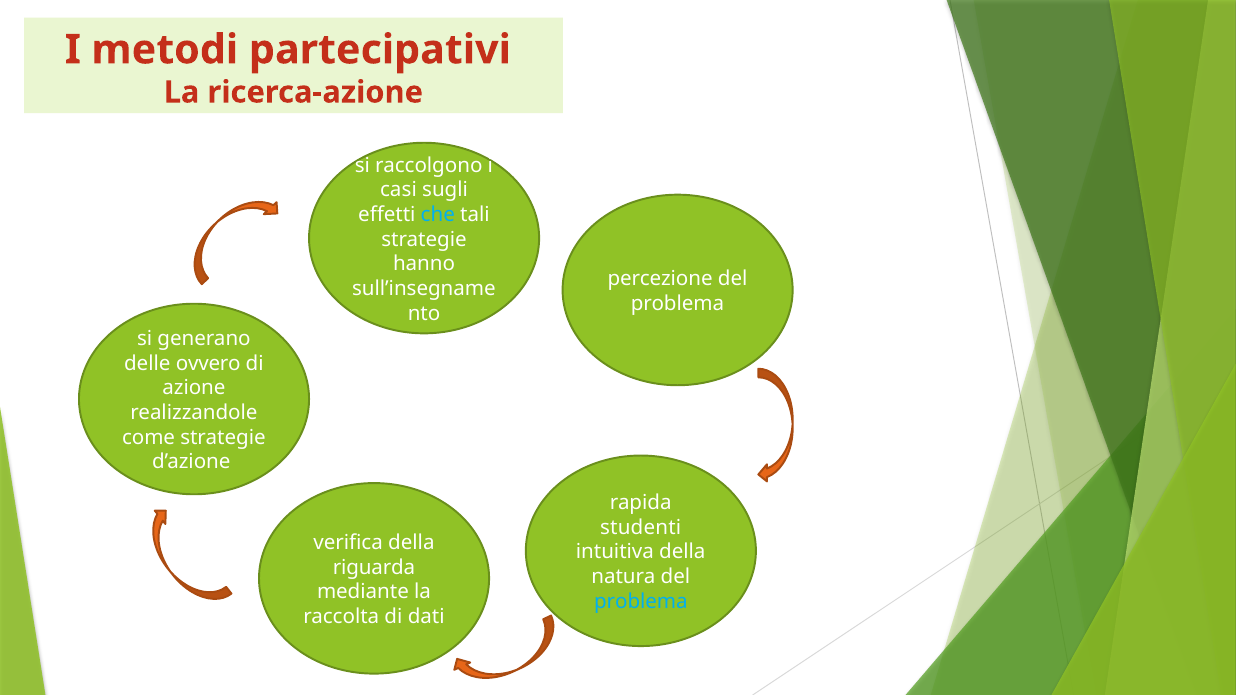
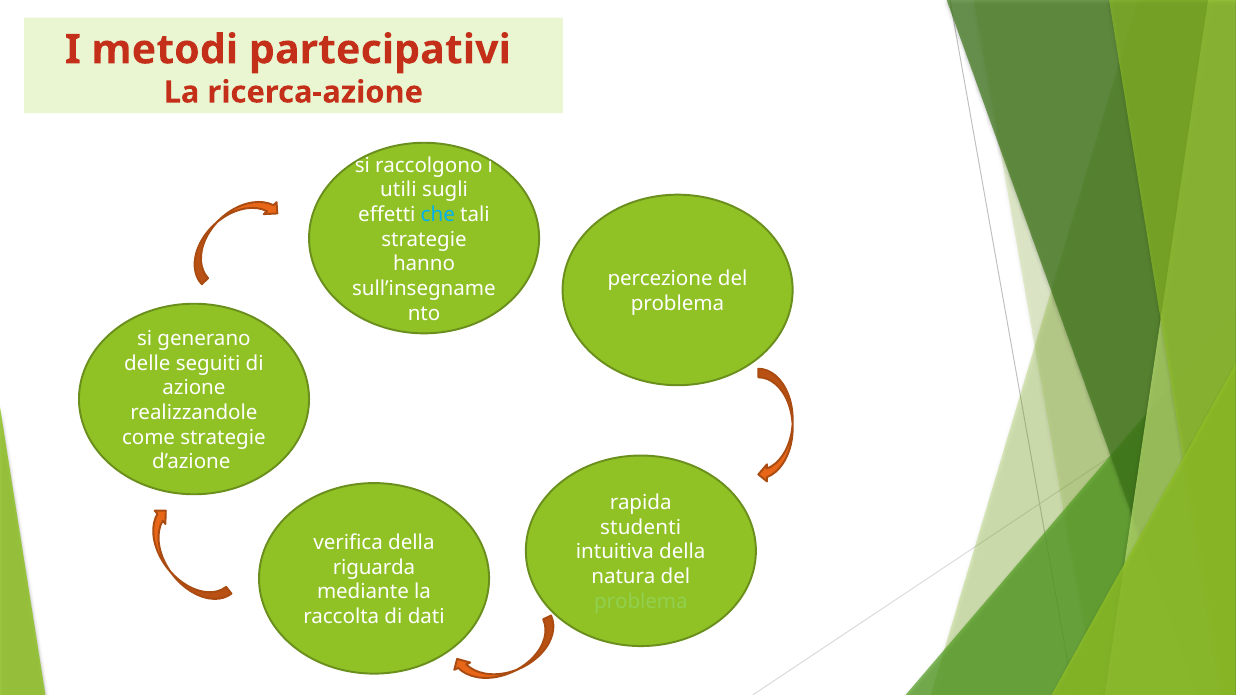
casi: casi -> utili (398, 190)
ovvero: ovvero -> seguiti (208, 363)
problema colour: light blue -> light green (641, 602)
